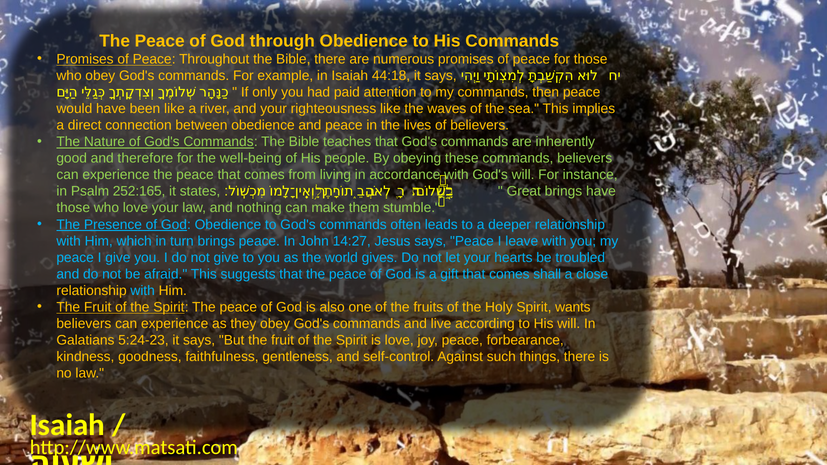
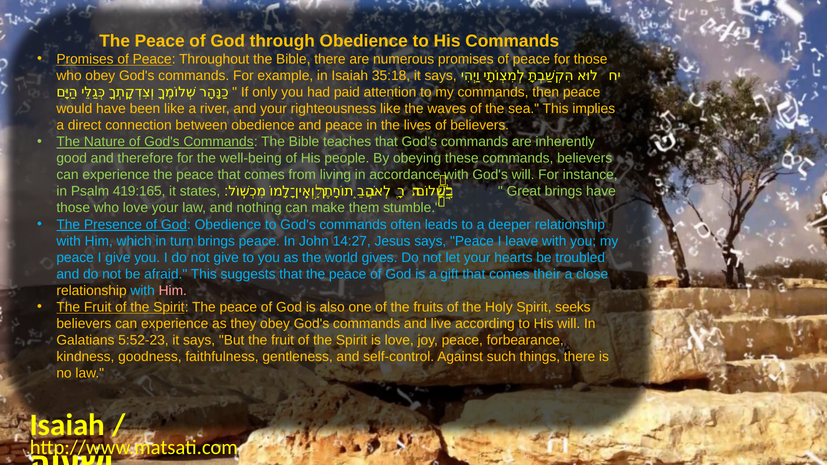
44:18: 44:18 -> 35:18 (391, 76)
252:165: 252:165 -> 419:165 (139, 191)
shall: shall -> their (547, 274)
Him colour: yellow -> pink (173, 291)
wants: wants -> seeks (573, 307)
5:24-23: 5:24-23 -> 5:52-23 (143, 340)
